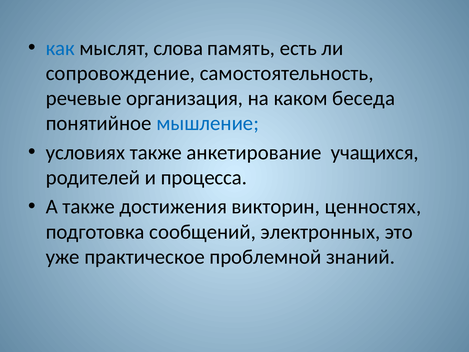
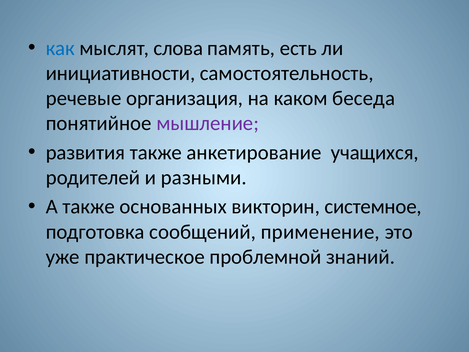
сопровождение: сопровождение -> инициативности (120, 73)
мышление colour: blue -> purple (208, 123)
условиях: условиях -> развития (85, 152)
процесса: процесса -> разными (204, 177)
достижения: достижения -> основанных (173, 207)
ценностях: ценностях -> системное (373, 207)
электронных: электронных -> применение (320, 232)
